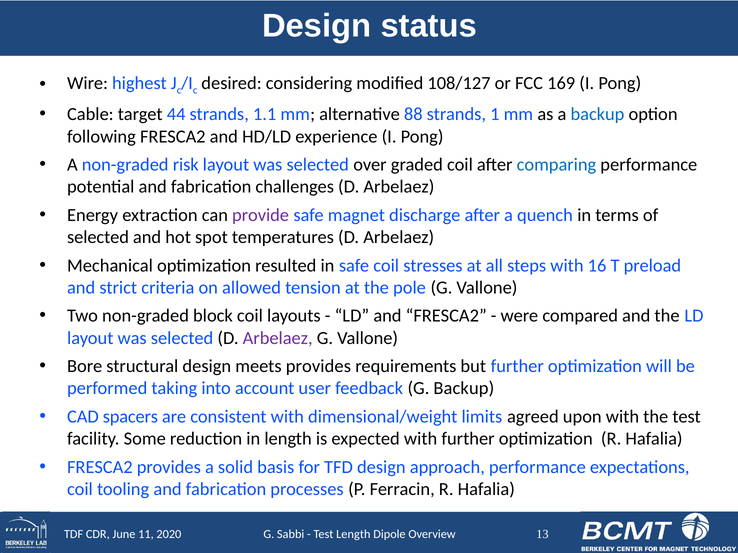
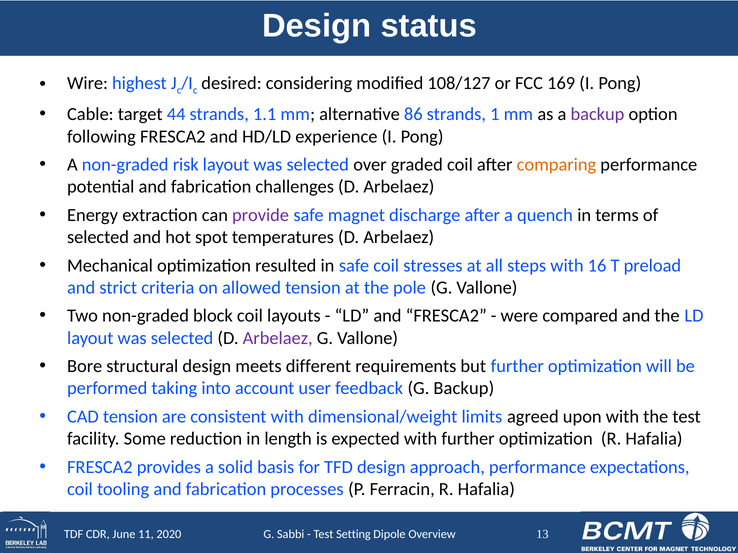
88: 88 -> 86 (413, 114)
backup colour: blue -> purple (597, 114)
comparing colour: blue -> orange (556, 165)
meets provides: provides -> different (318, 367)
CAD spacers: spacers -> tension (130, 417)
Test Length: Length -> Setting (353, 535)
